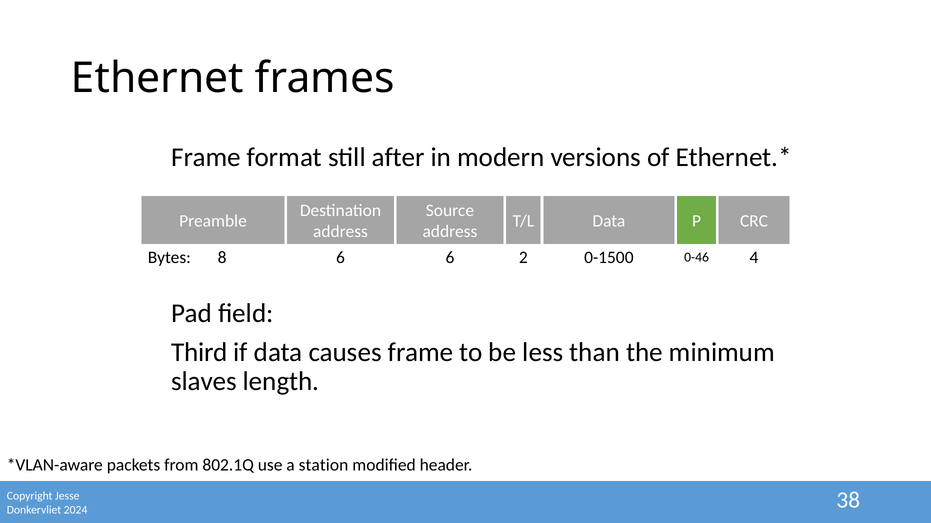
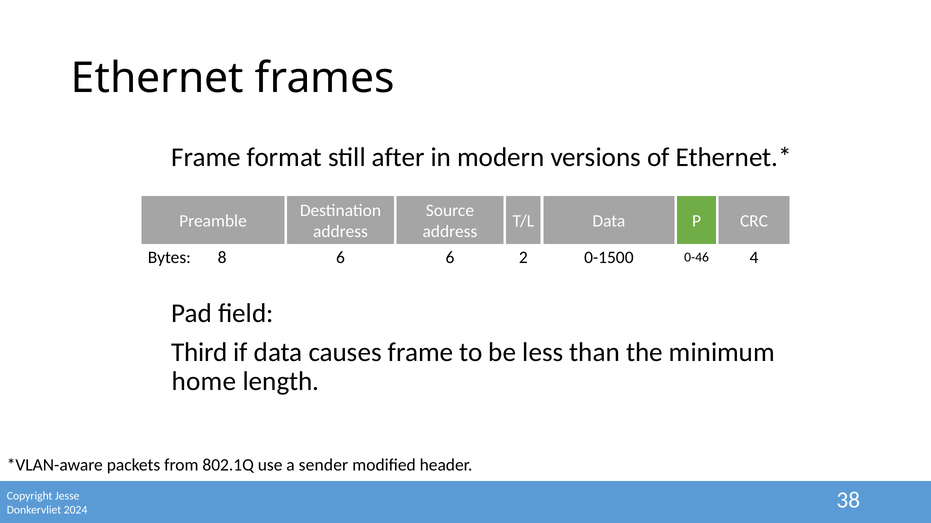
slaves: slaves -> home (204, 382)
station: station -> sender (323, 465)
